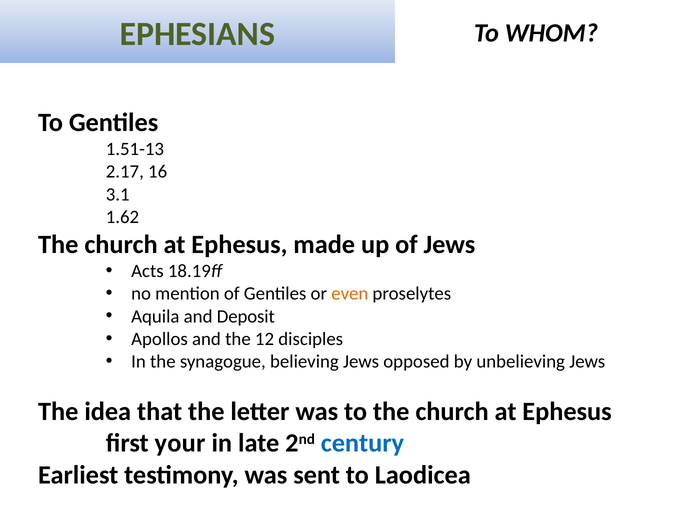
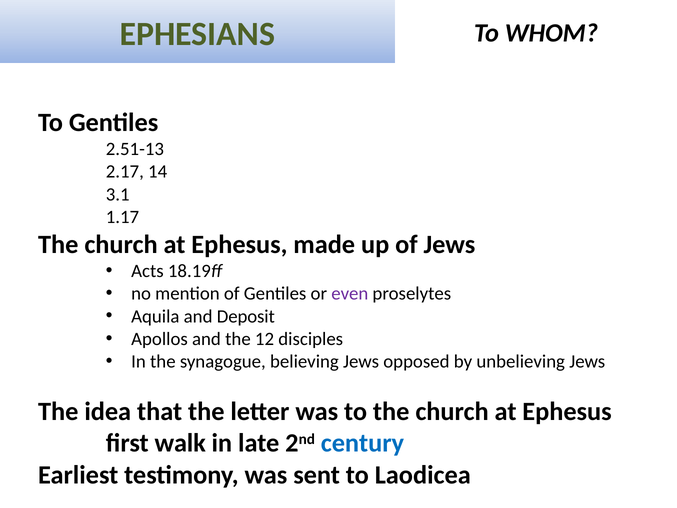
1.51-13: 1.51-13 -> 2.51-13 (135, 149)
16: 16 -> 14 (158, 172)
1.62: 1.62 -> 1.17 (122, 217)
even colour: orange -> purple (350, 294)
your: your -> walk (180, 443)
